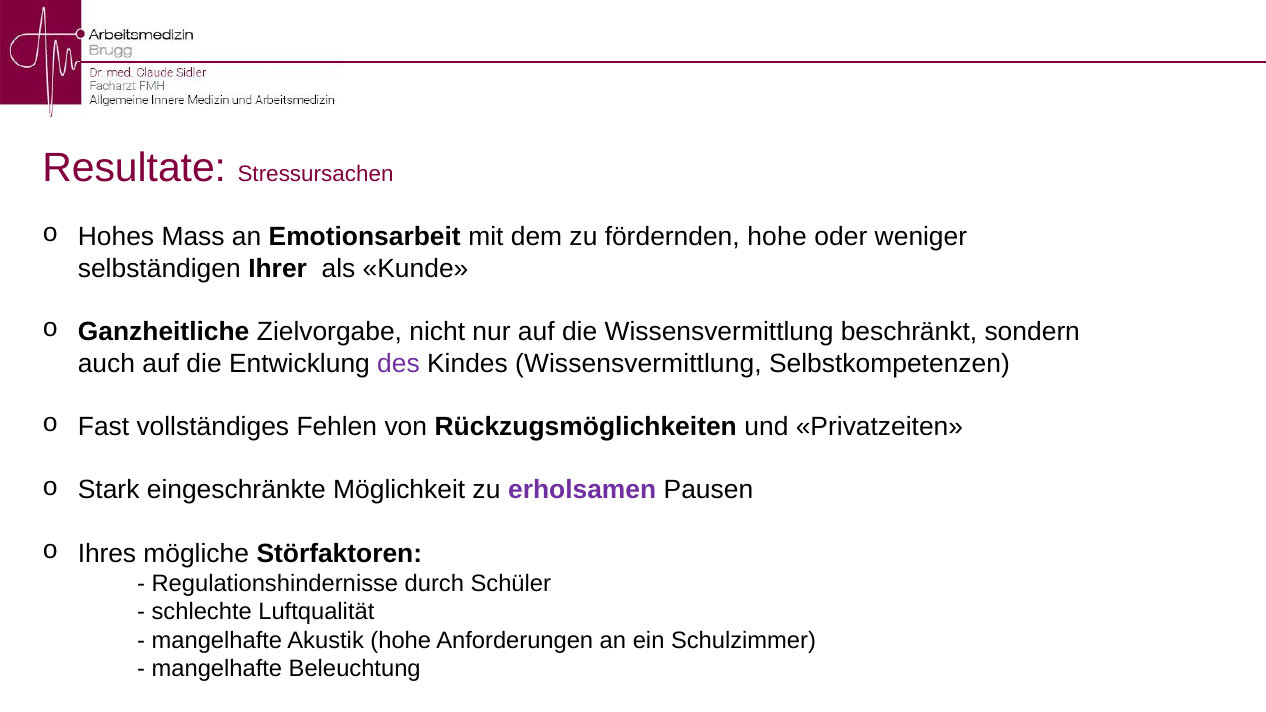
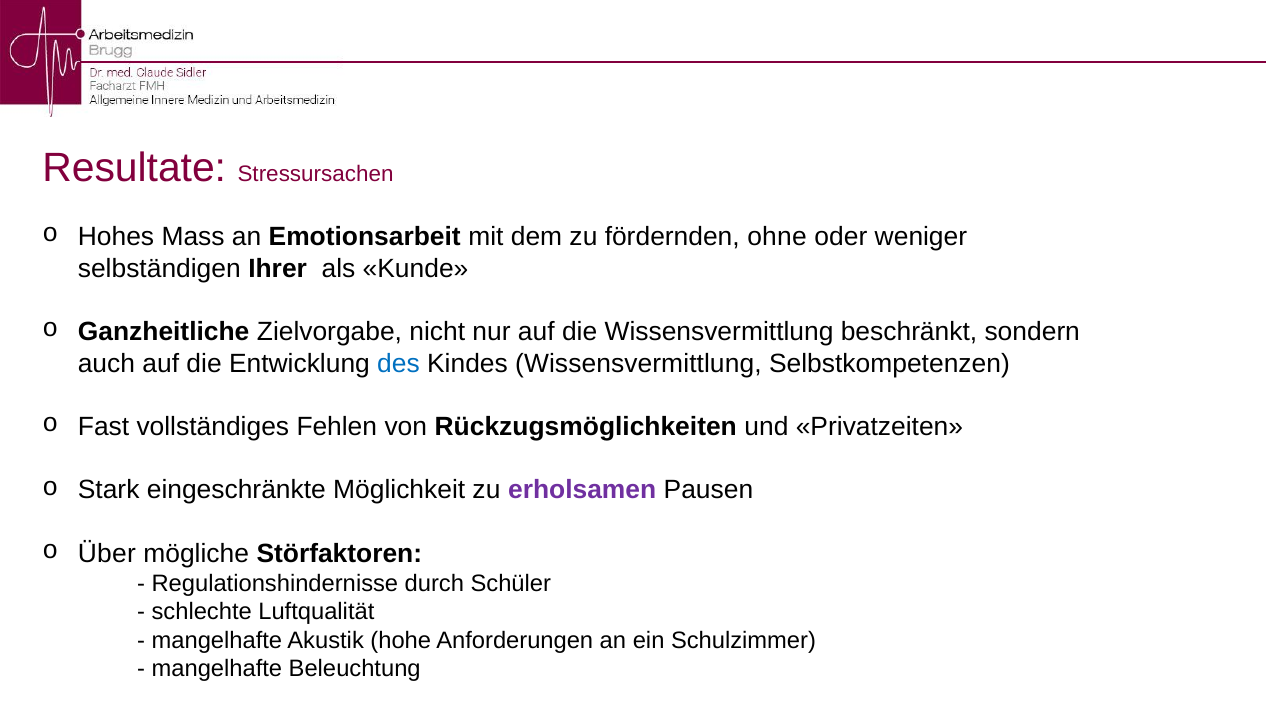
fördernden hohe: hohe -> ohne (777, 237)
des colour: purple -> blue (398, 364)
Ihres: Ihres -> Über (107, 554)
